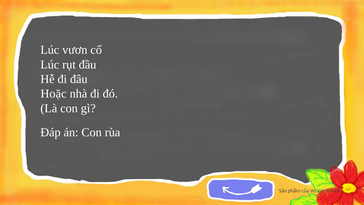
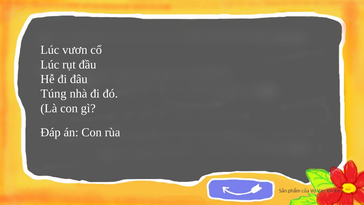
Hoặc: Hoặc -> Túng (53, 94)
